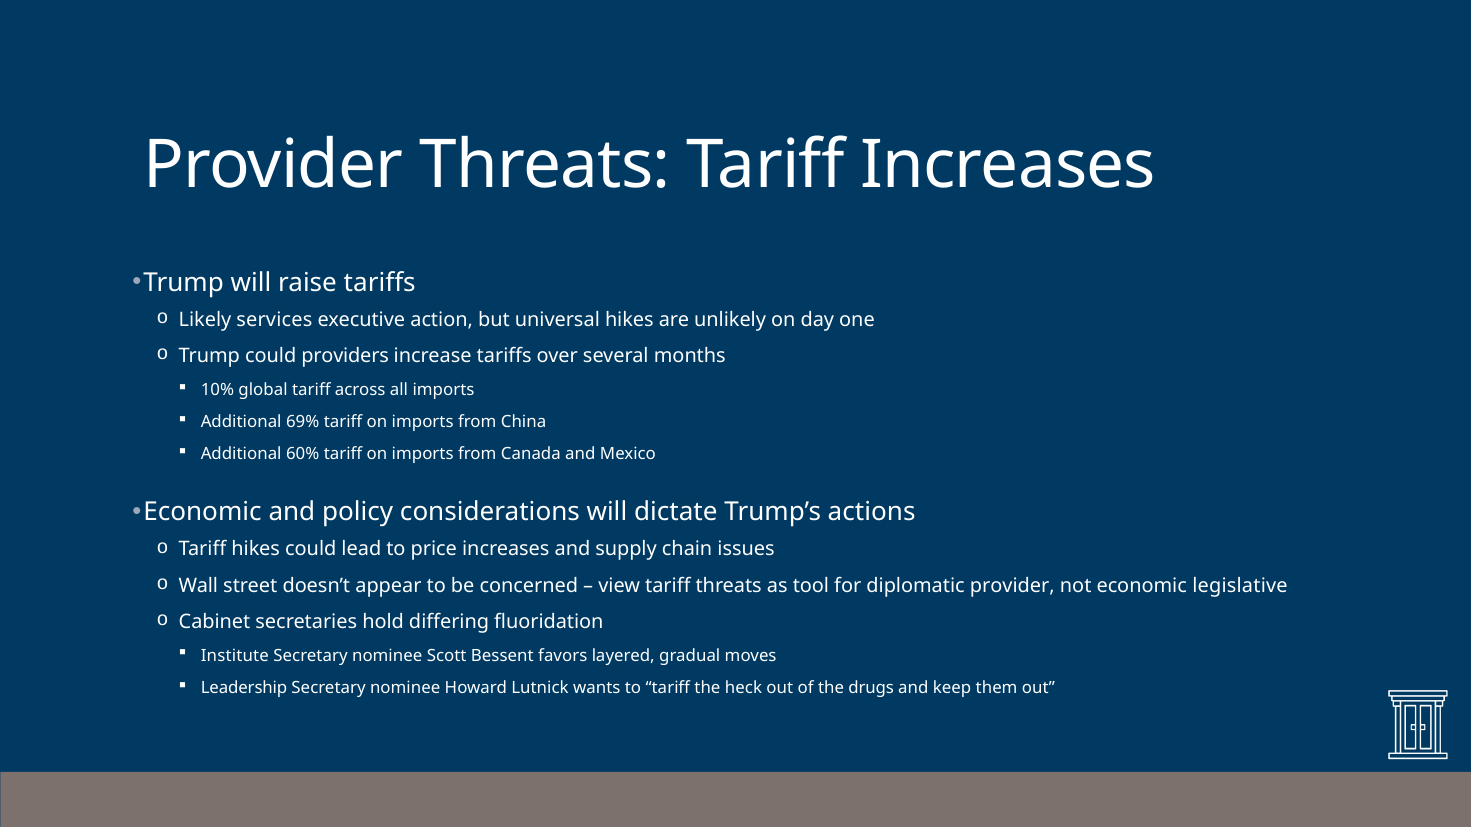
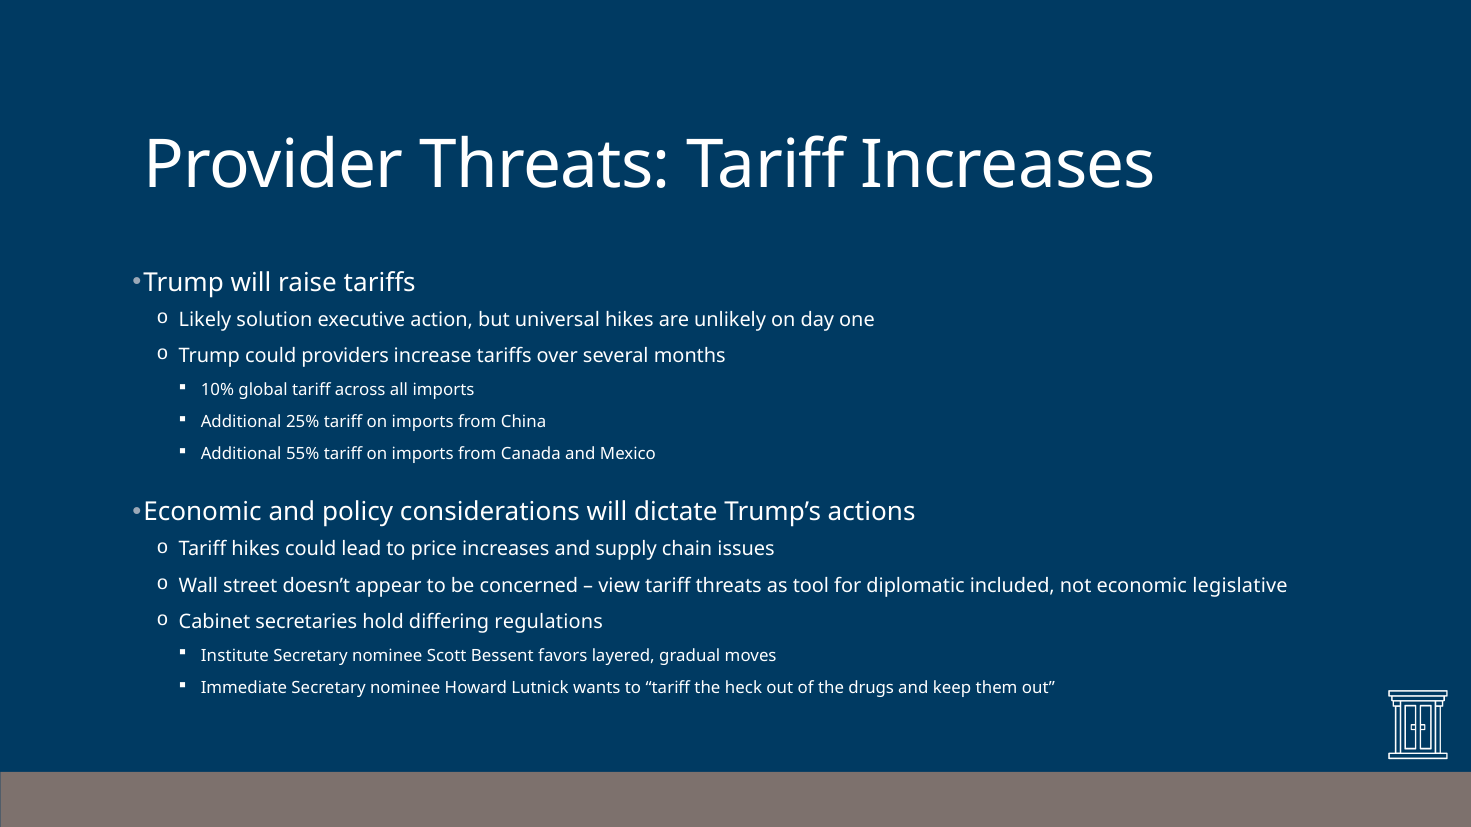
services: services -> solution (274, 320)
69%: 69% -> 25% (303, 422)
60%: 60% -> 55% (303, 455)
diplomatic provider: provider -> included (1012, 586)
fluoridation: fluoridation -> regulations (549, 622)
Leadership: Leadership -> Immediate (244, 688)
